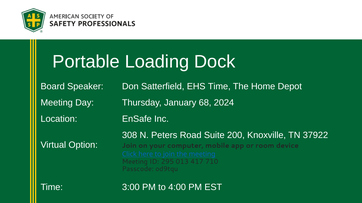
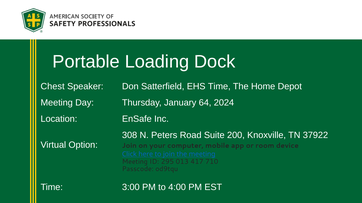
Board: Board -> Chest (53, 87)
68: 68 -> 64 (205, 103)
